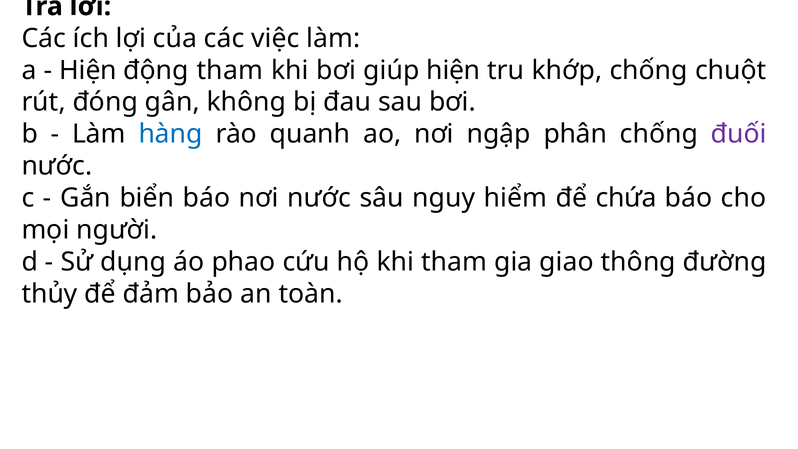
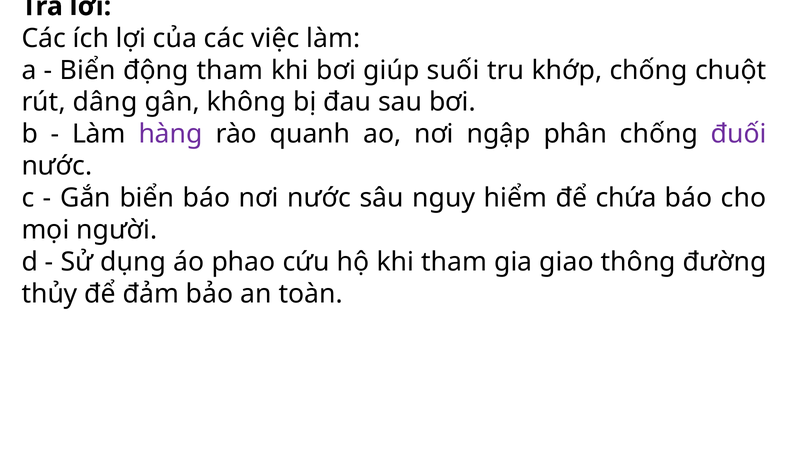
Hiện: Hiện -> Biển (88, 70)
giúp hiện: hiện -> suối (453, 70)
đóng: đóng -> dâng (105, 102)
hàng colour: blue -> purple (171, 134)
